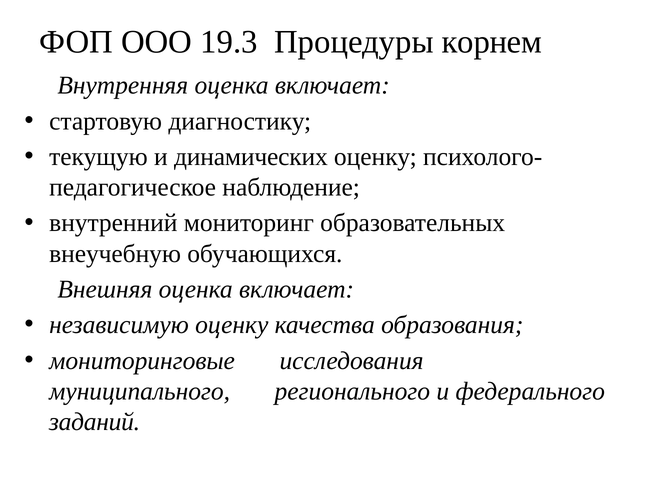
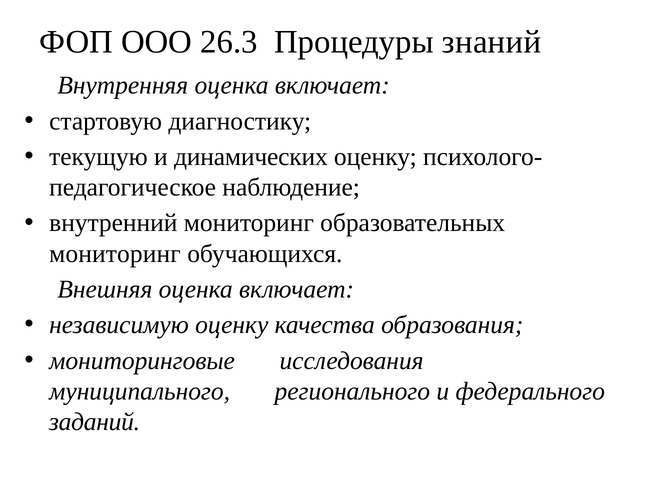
19.3: 19.3 -> 26.3 (229, 42)
корнем: корнем -> знаний (492, 42)
внеучебную: внеучебную -> мониторинг (115, 254)
